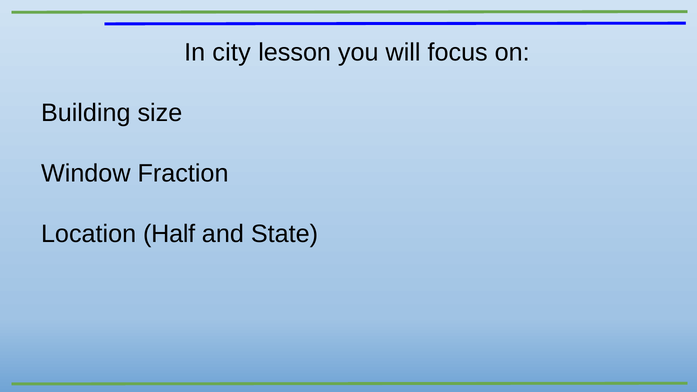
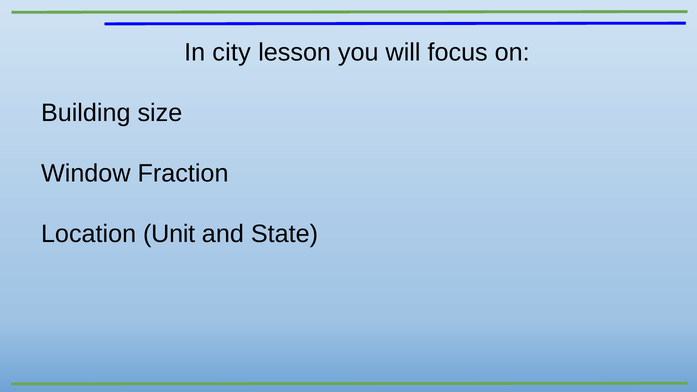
Half: Half -> Unit (169, 234)
